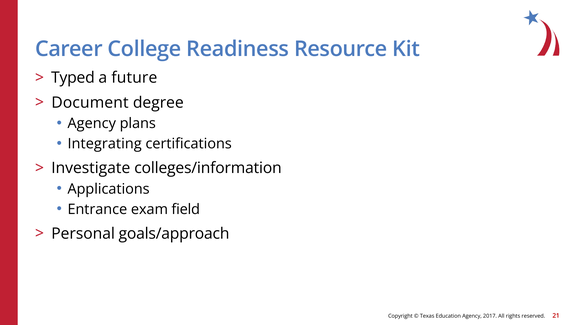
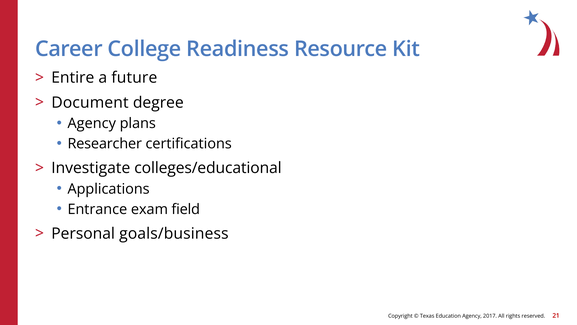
Typed: Typed -> Entire (73, 78)
Integrating: Integrating -> Researcher (105, 144)
colleges/information: colleges/information -> colleges/educational (208, 168)
goals/approach: goals/approach -> goals/business (174, 233)
